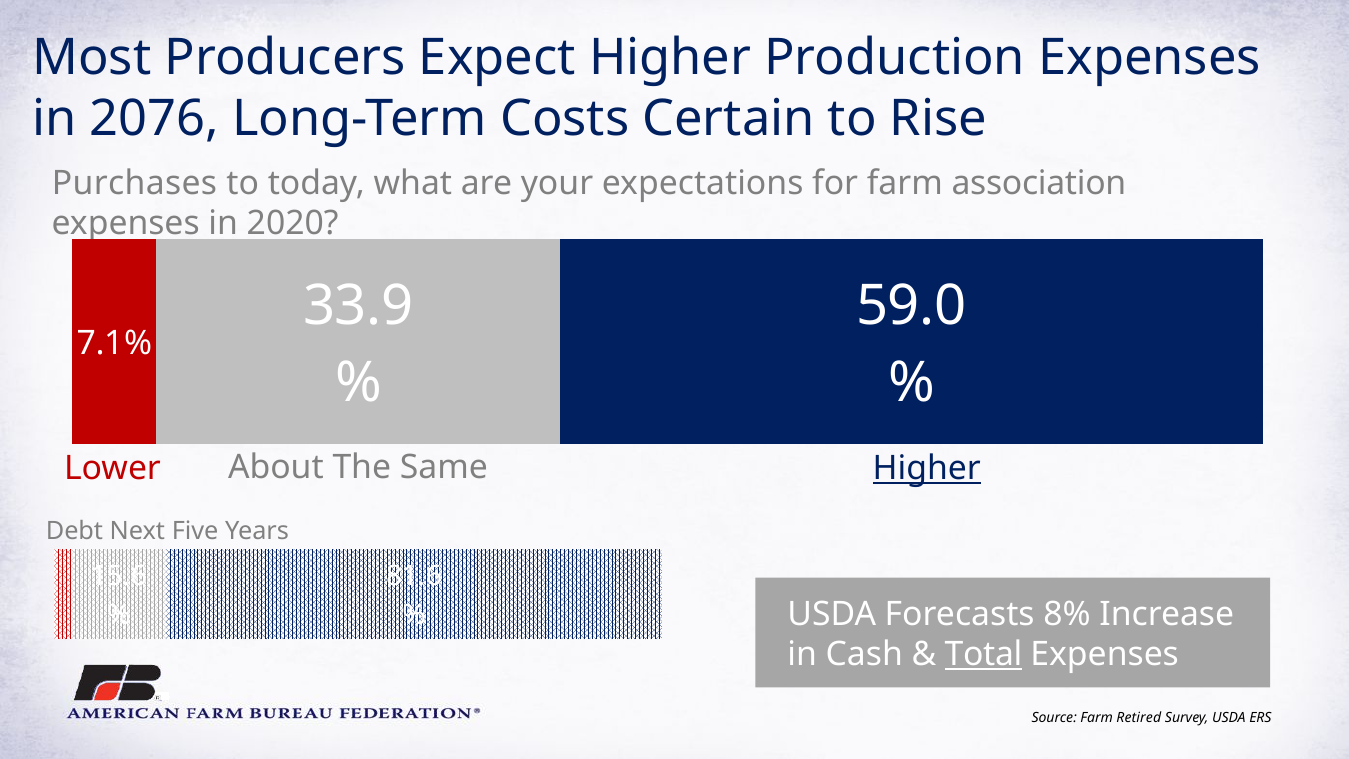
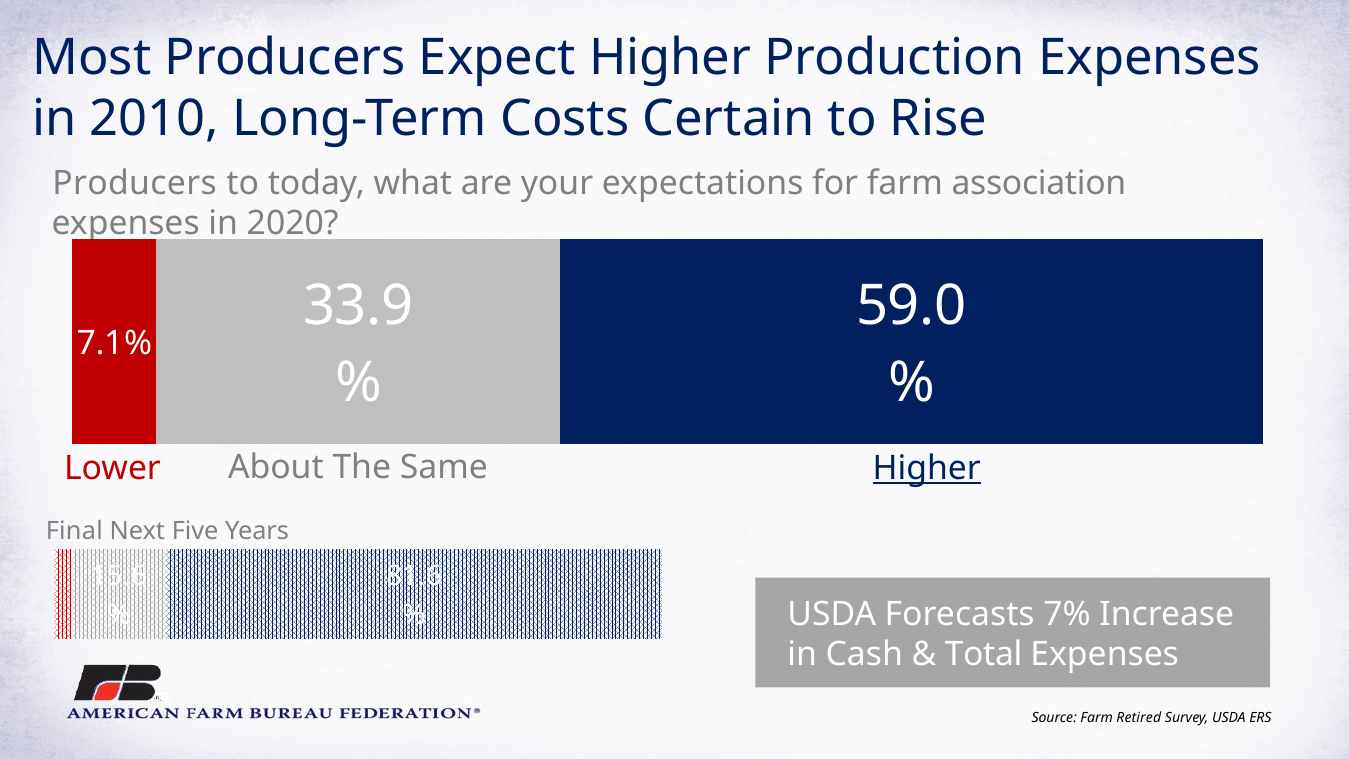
2076: 2076 -> 2010 (154, 118)
Purchases: Purchases -> Producers (135, 183)
Debt: Debt -> Final (74, 531)
8%: 8% -> 7% (1067, 614)
Total underline: present -> none (984, 654)
